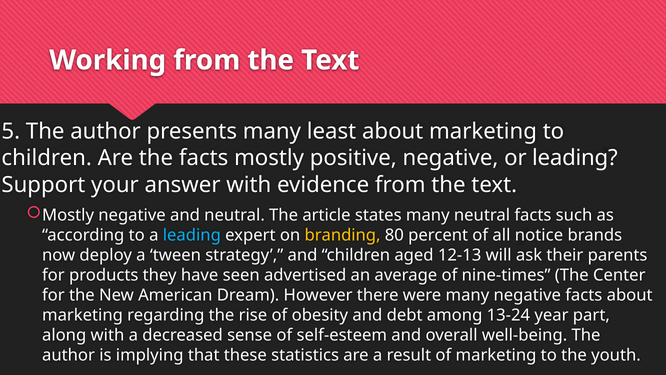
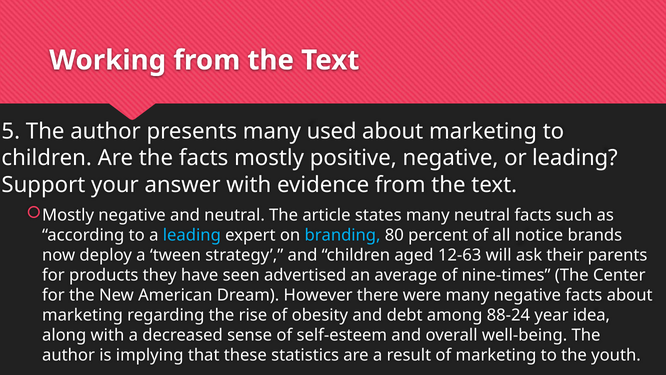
least: least -> used (332, 131)
branding colour: yellow -> light blue (343, 235)
12-13: 12-13 -> 12-63 (460, 255)
13-24: 13-24 -> 88-24 (508, 315)
part: part -> idea (591, 315)
